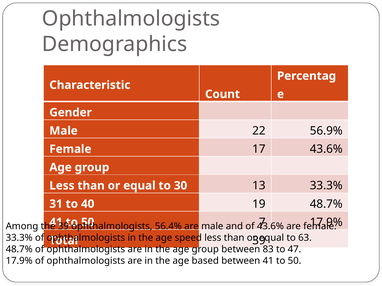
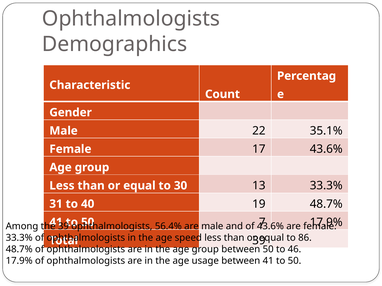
56.9%: 56.9% -> 35.1% (326, 131)
63: 63 -> 86 (305, 238)
between 83: 83 -> 50 (268, 250)
47: 47 -> 46 (294, 250)
based: based -> usage (205, 261)
